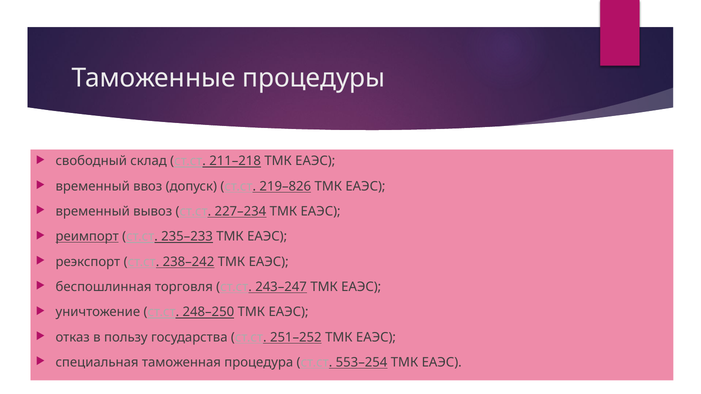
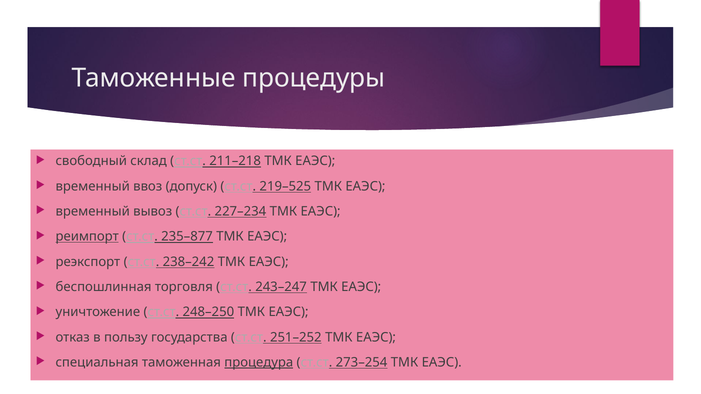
219–826: 219–826 -> 219–525 (285, 186)
235–233: 235–233 -> 235–877 (187, 237)
процедура underline: none -> present (259, 363)
553–254: 553–254 -> 273–254 (362, 363)
